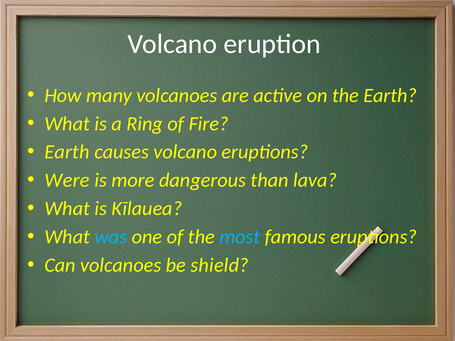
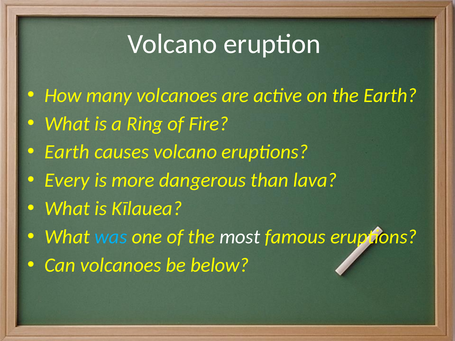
Were: Were -> Every (67, 180)
most colour: light blue -> white (240, 237)
shield: shield -> below (220, 265)
